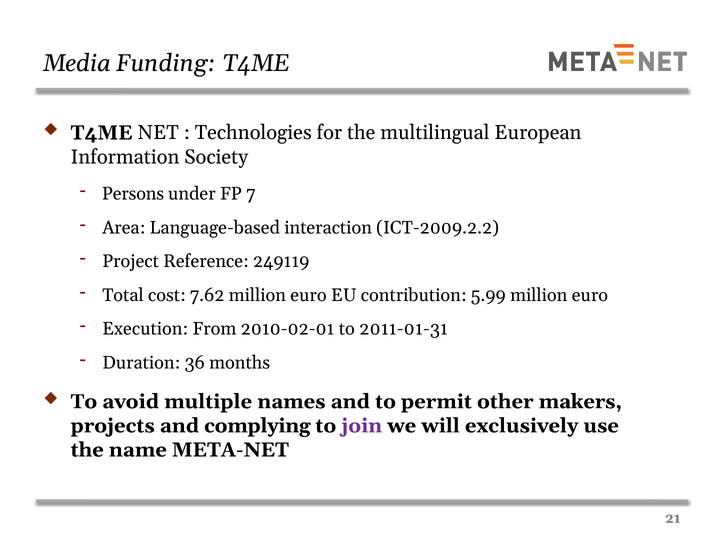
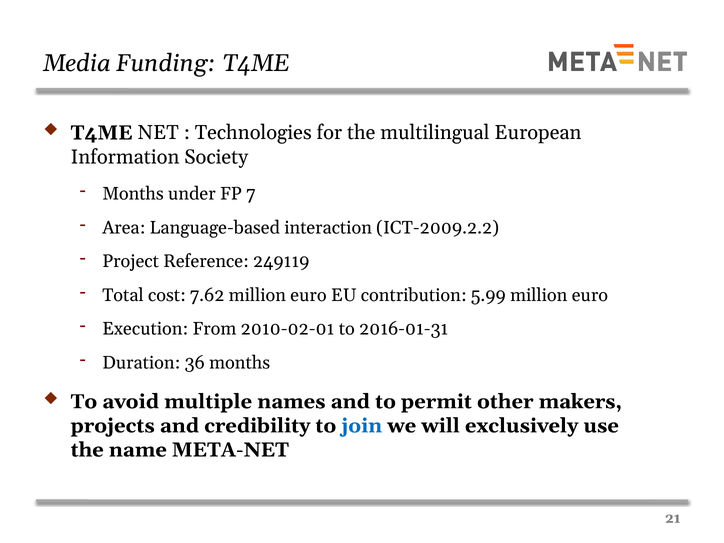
Persons: Persons -> Months (133, 194)
2011-01-31: 2011-01-31 -> 2016-01-31 (404, 329)
complying: complying -> credibility (257, 426)
join colour: purple -> blue (362, 426)
